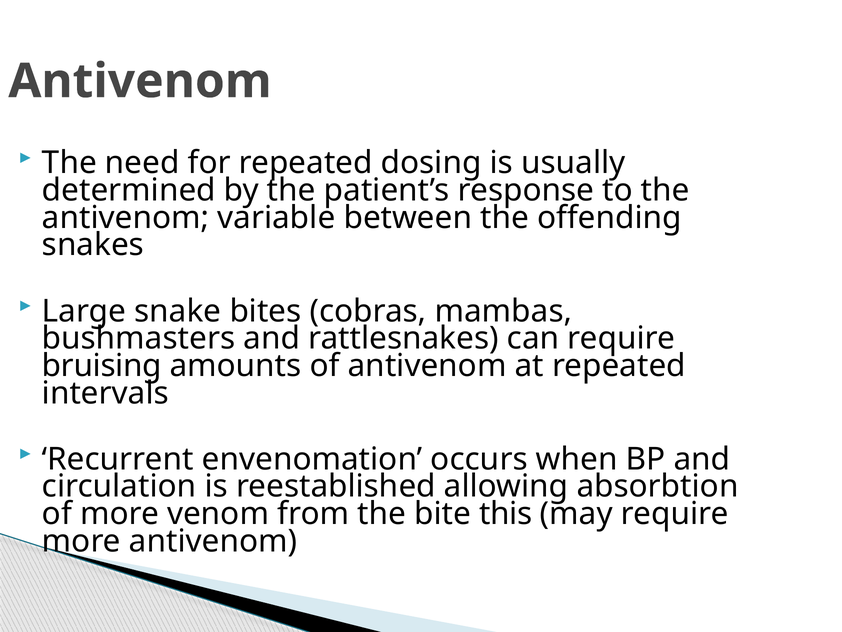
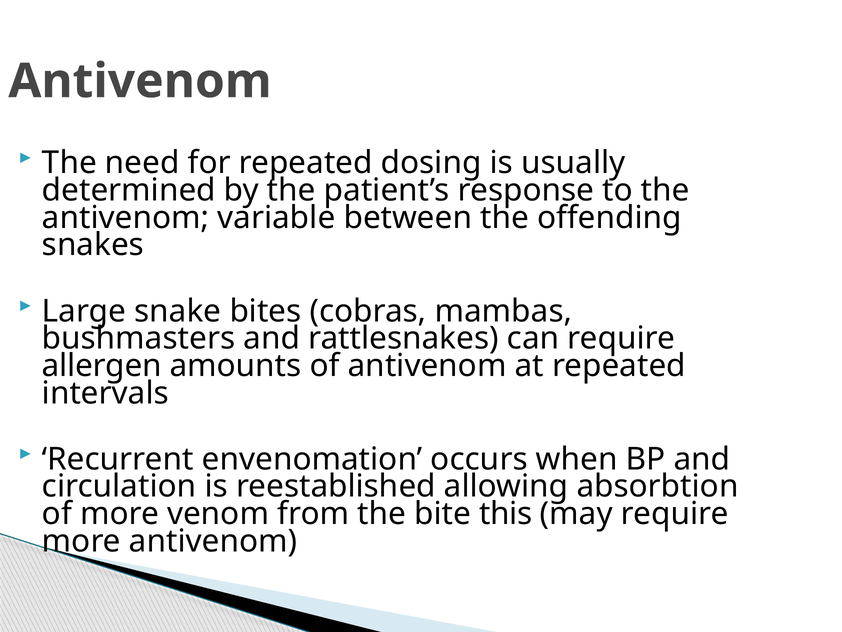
bruising: bruising -> allergen (102, 365)
